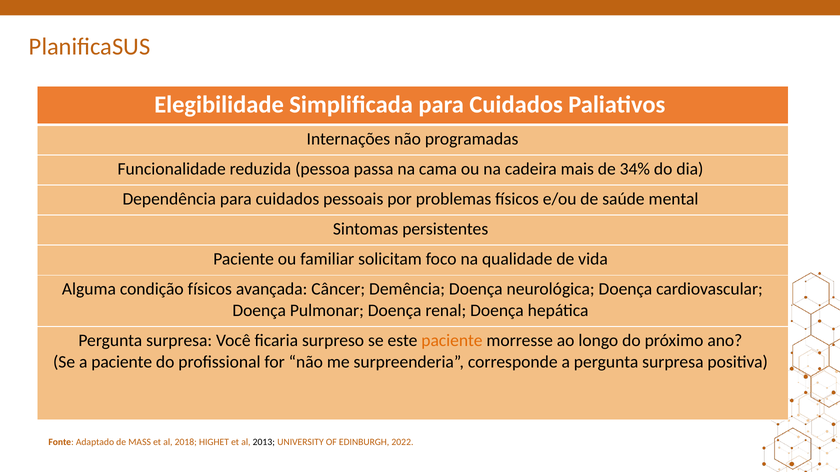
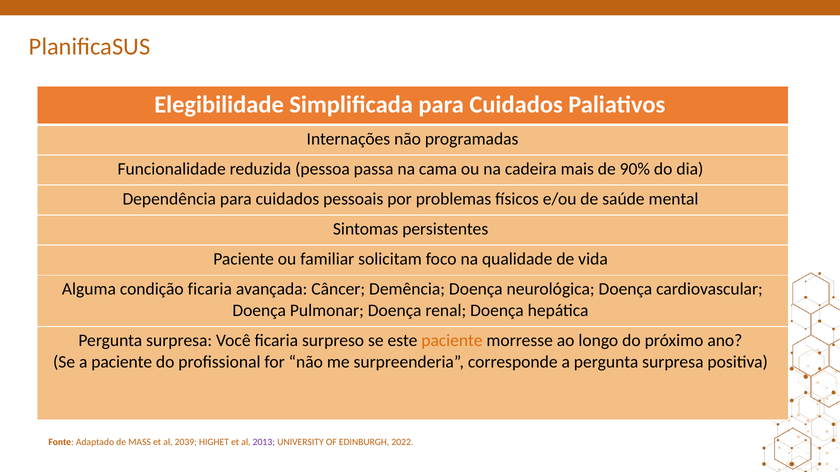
34%: 34% -> 90% (635, 169)
condição físicos: físicos -> ficaria (210, 290)
2018: 2018 -> 2039 (186, 443)
2013 colour: black -> purple (264, 443)
